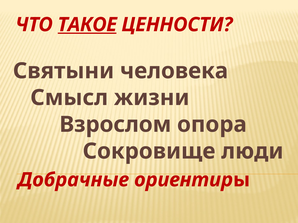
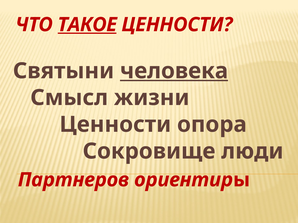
человека underline: none -> present (174, 71)
Взрослом: Взрослом -> Ценности (115, 125)
Добрачные: Добрачные -> Партнеров (73, 180)
